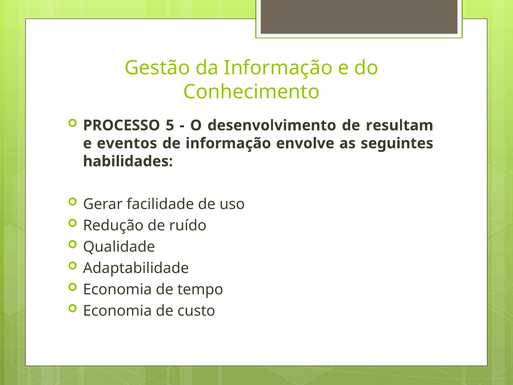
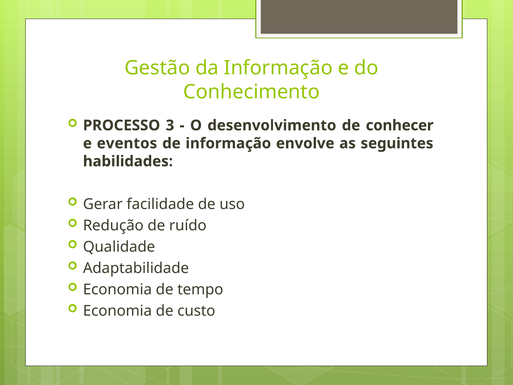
5: 5 -> 3 (170, 125)
resultam: resultam -> conhecer (400, 125)
